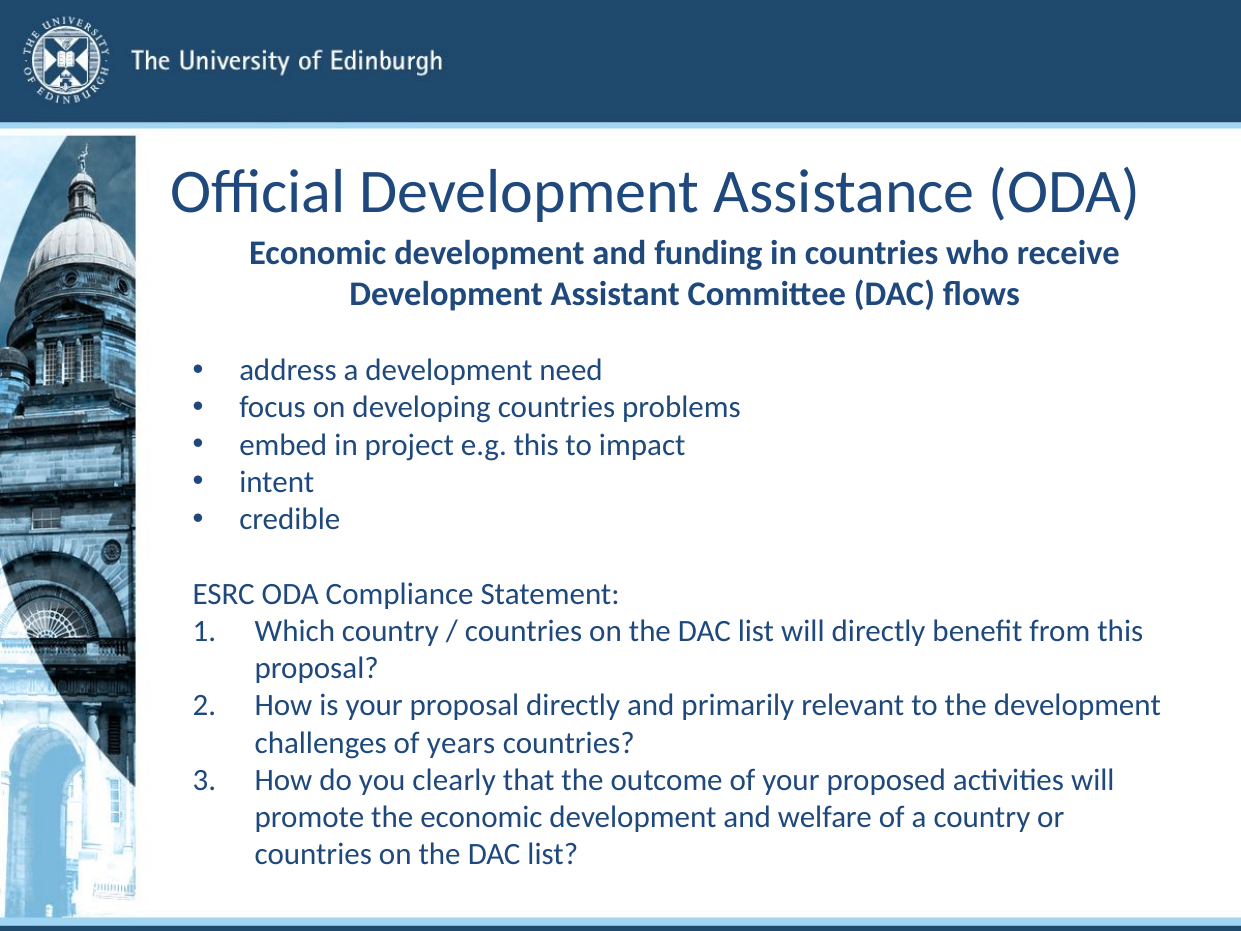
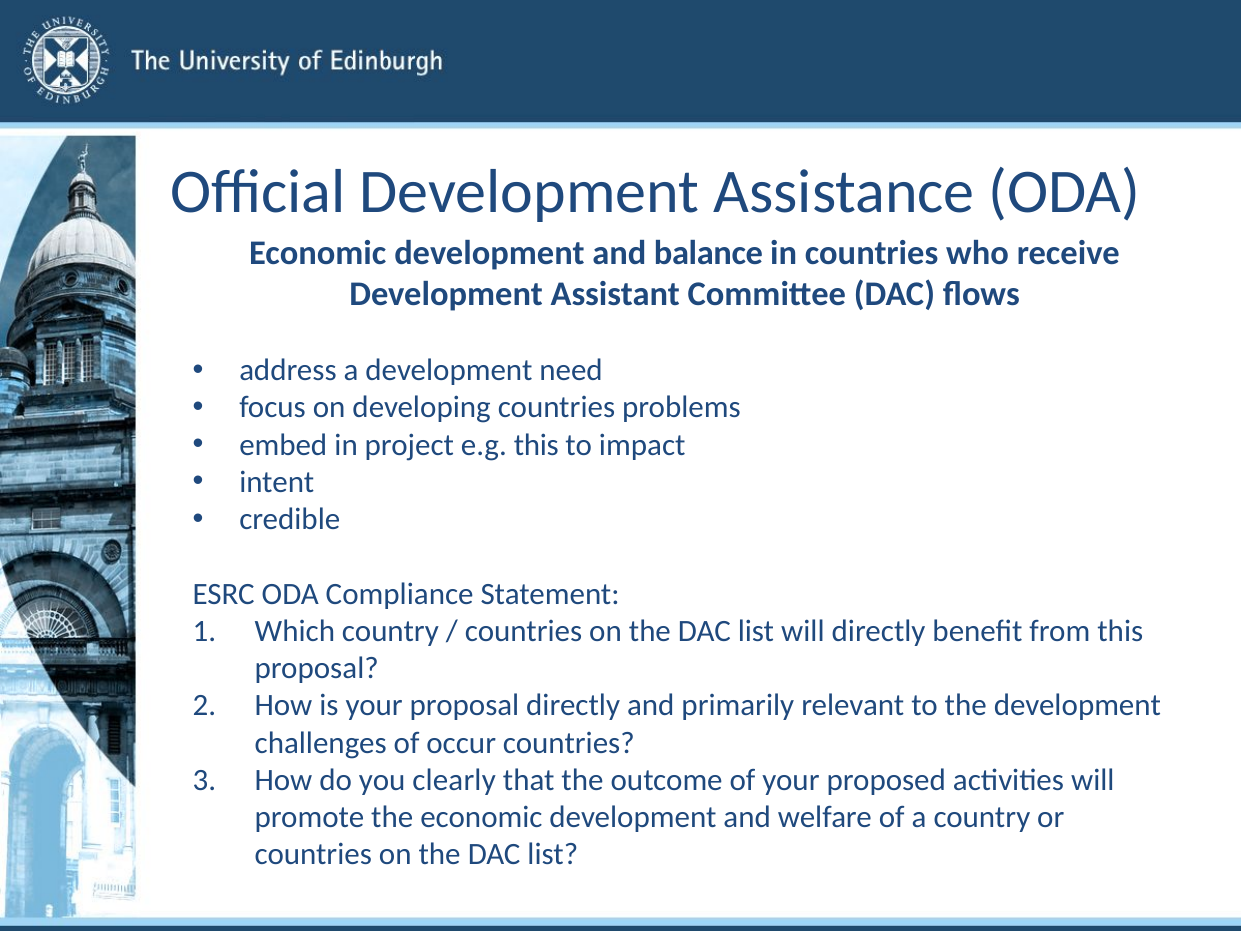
funding: funding -> balance (708, 253)
years: years -> occur (461, 743)
